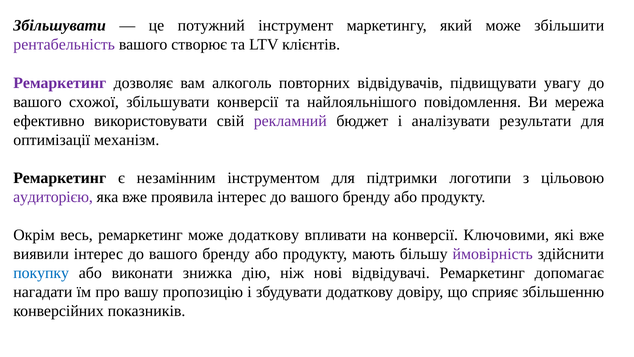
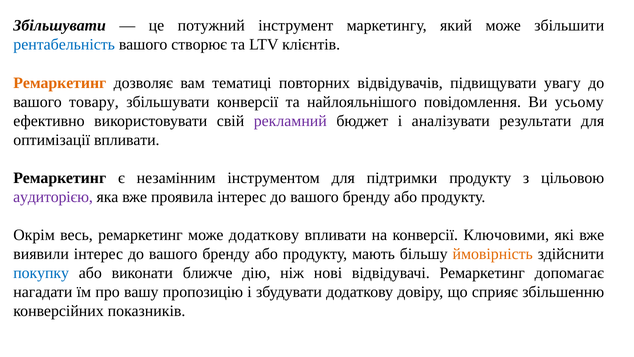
рентабельність colour: purple -> blue (64, 45)
Ремаркетинг colour: purple -> orange (60, 83)
алкоголь: алкоголь -> тематиці (242, 83)
схожої: схожої -> товару (94, 102)
мережа: мережа -> усьому (579, 102)
оптимізації механізм: механізм -> впливати (127, 140)
підтримки логотипи: логотипи -> продукту (480, 178)
ймовірність colour: purple -> orange (493, 254)
знижка: знижка -> ближче (208, 273)
